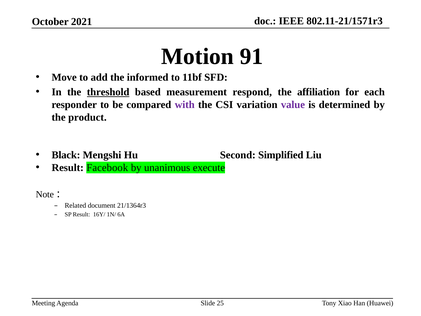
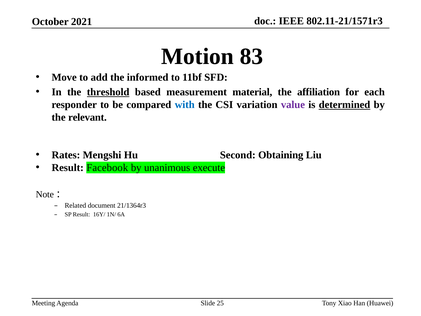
91: 91 -> 83 (251, 56)
respond: respond -> material (252, 92)
with colour: purple -> blue (185, 105)
determined underline: none -> present (345, 105)
product: product -> relevant (87, 117)
Black: Black -> Rates (66, 155)
Simplified: Simplified -> Obtaining (281, 155)
